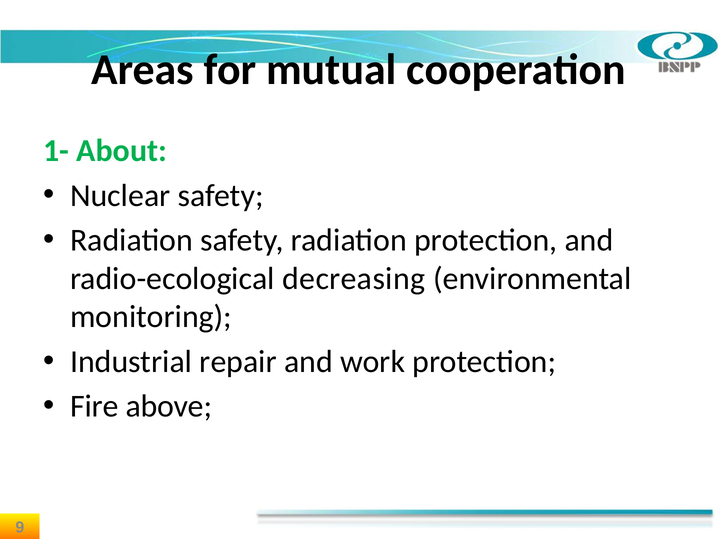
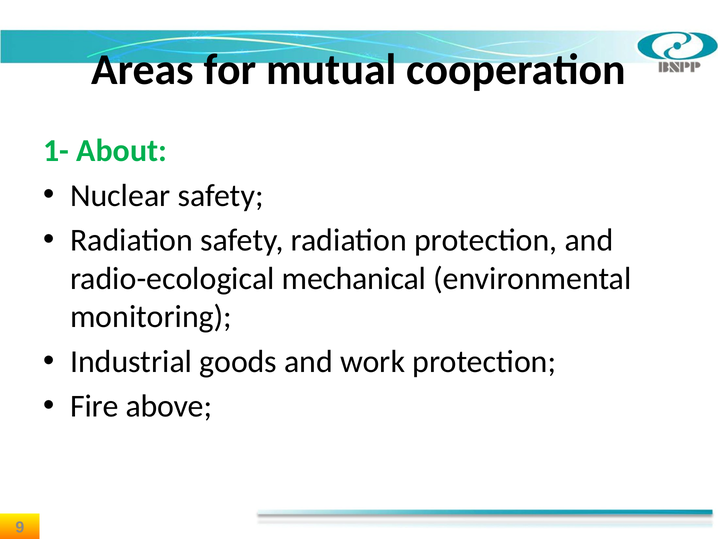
decreasing: decreasing -> mechanical (354, 278)
repair: repair -> goods (238, 361)
